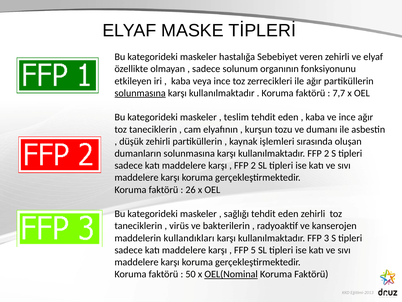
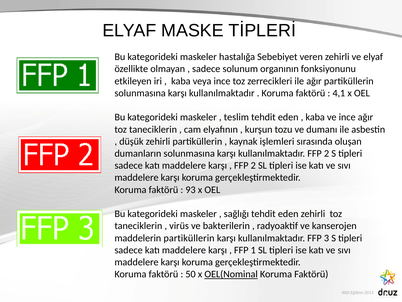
solunmasına underline: present -> none (140, 93)
7,7: 7,7 -> 4,1 (339, 93)
26: 26 -> 93 (191, 189)
maddelerin kullandıkları: kullandıkları -> partiküllerin (189, 238)
5: 5 -> 1 (253, 250)
